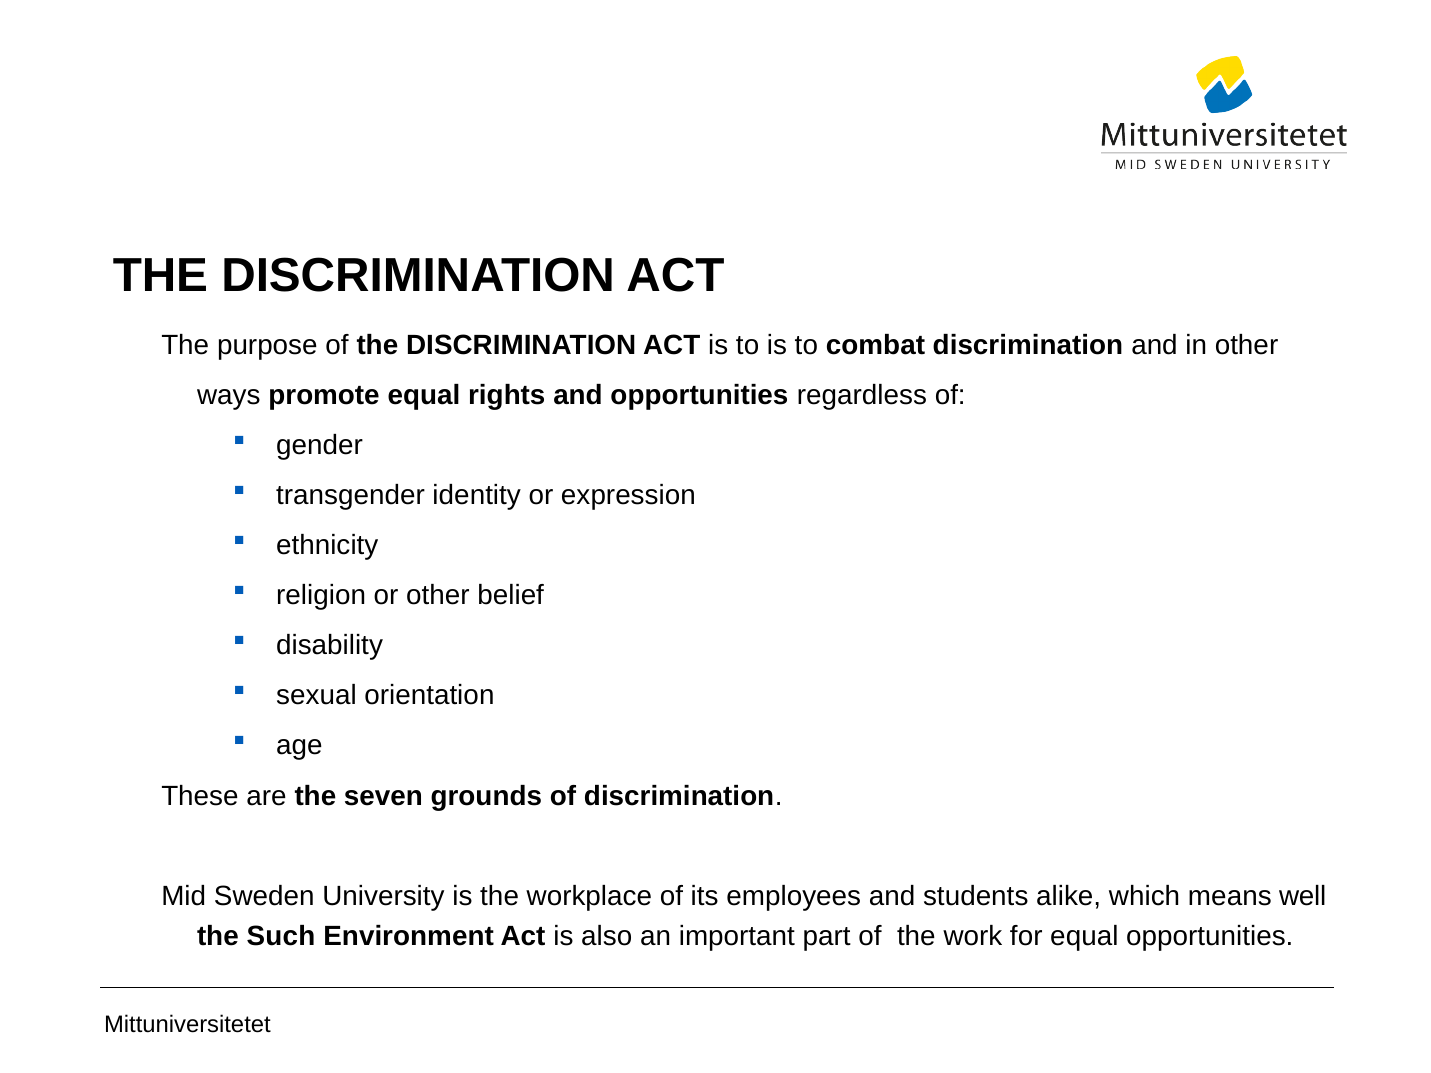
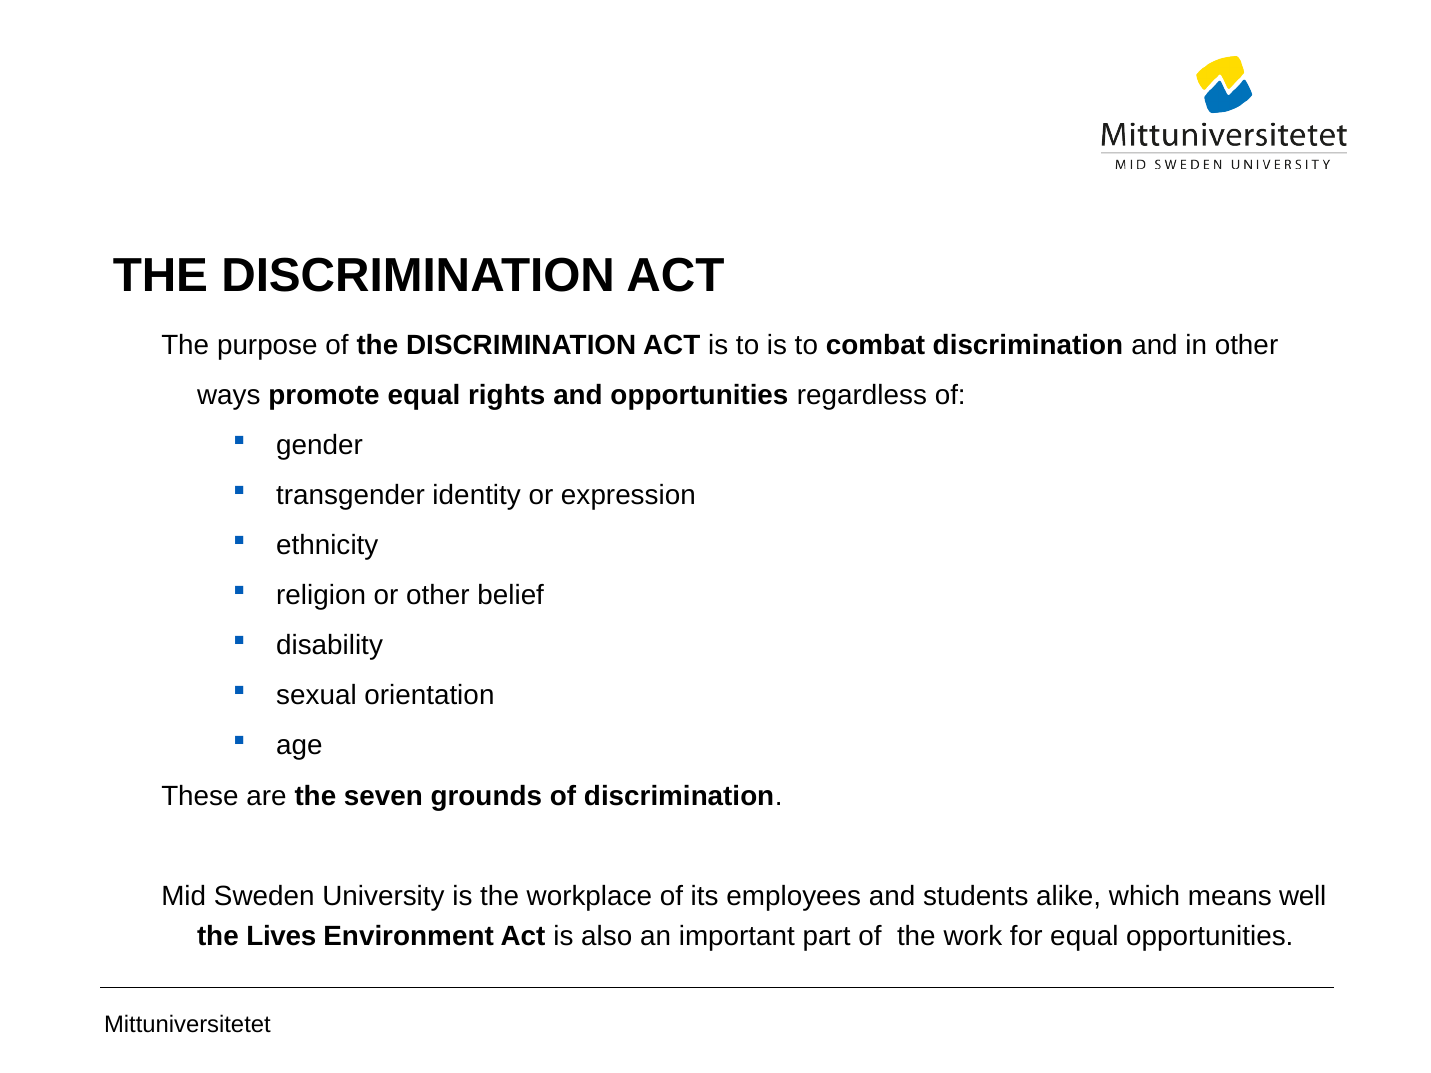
Such: Such -> Lives (281, 936)
